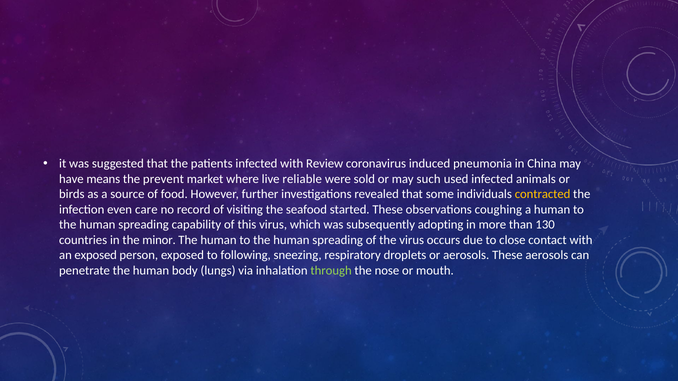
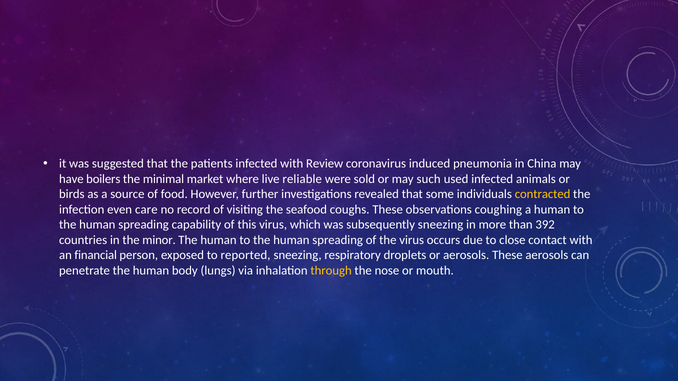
means: means -> boilers (103, 179)
prevent: prevent -> minimal (164, 179)
started: started -> coughs (350, 210)
subsequently adopting: adopting -> sneezing (441, 225)
130: 130 -> 392 (545, 225)
an exposed: exposed -> financial (96, 255)
following: following -> reported (246, 255)
through colour: light green -> yellow (331, 271)
